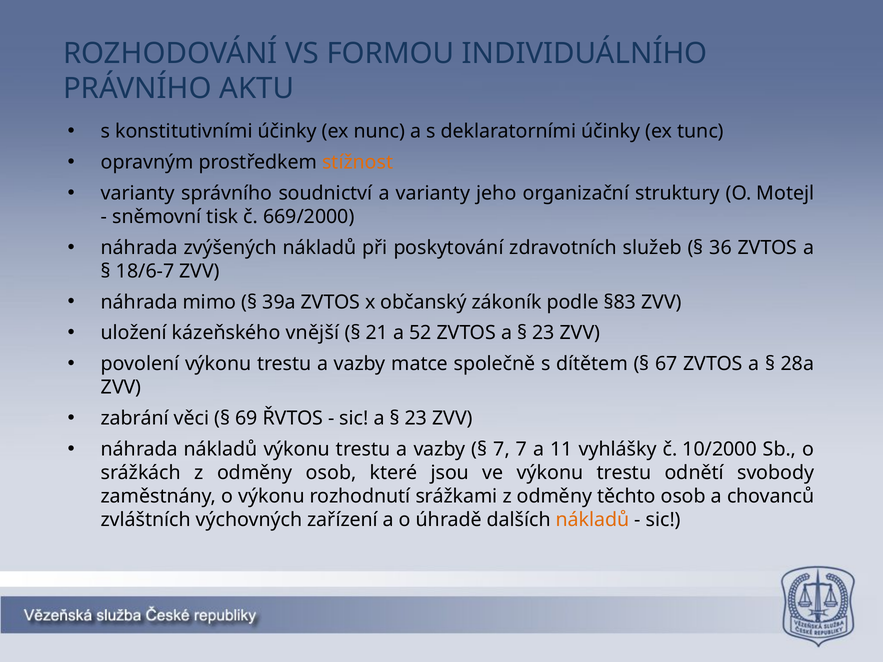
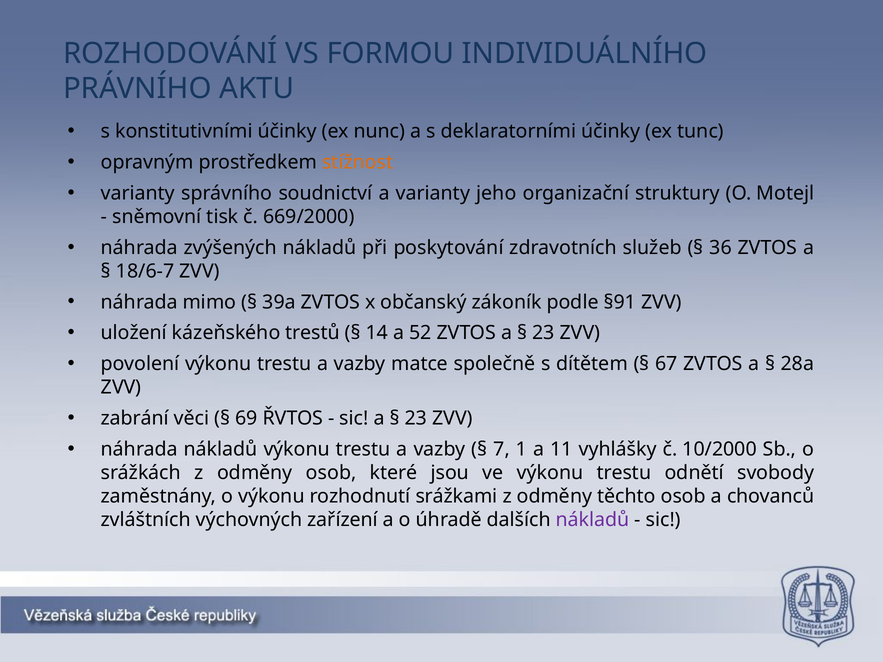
§83: §83 -> §91 (620, 302)
vnější: vnější -> trestů (313, 333)
21: 21 -> 14 (377, 333)
7 7: 7 -> 1 (522, 449)
nákladů colour: orange -> purple (593, 520)
